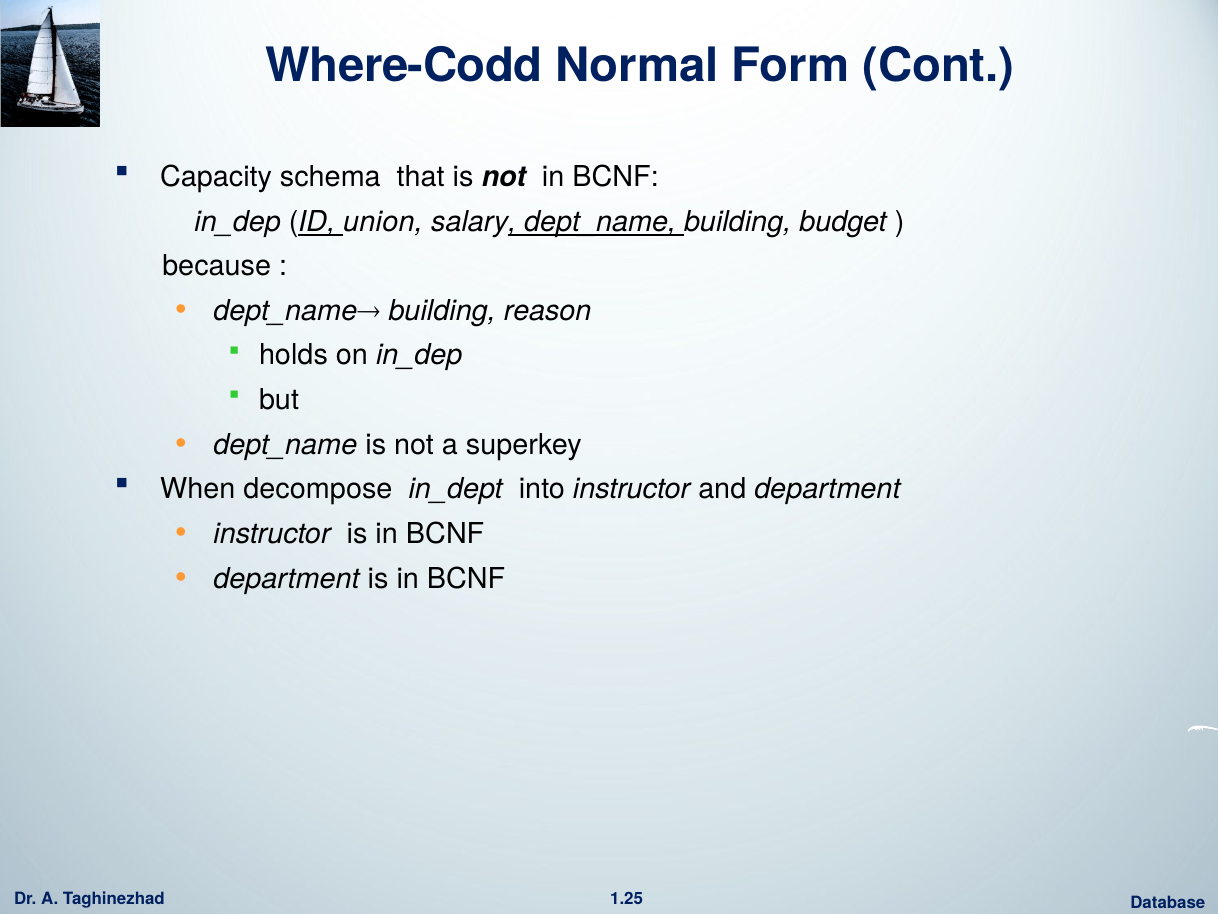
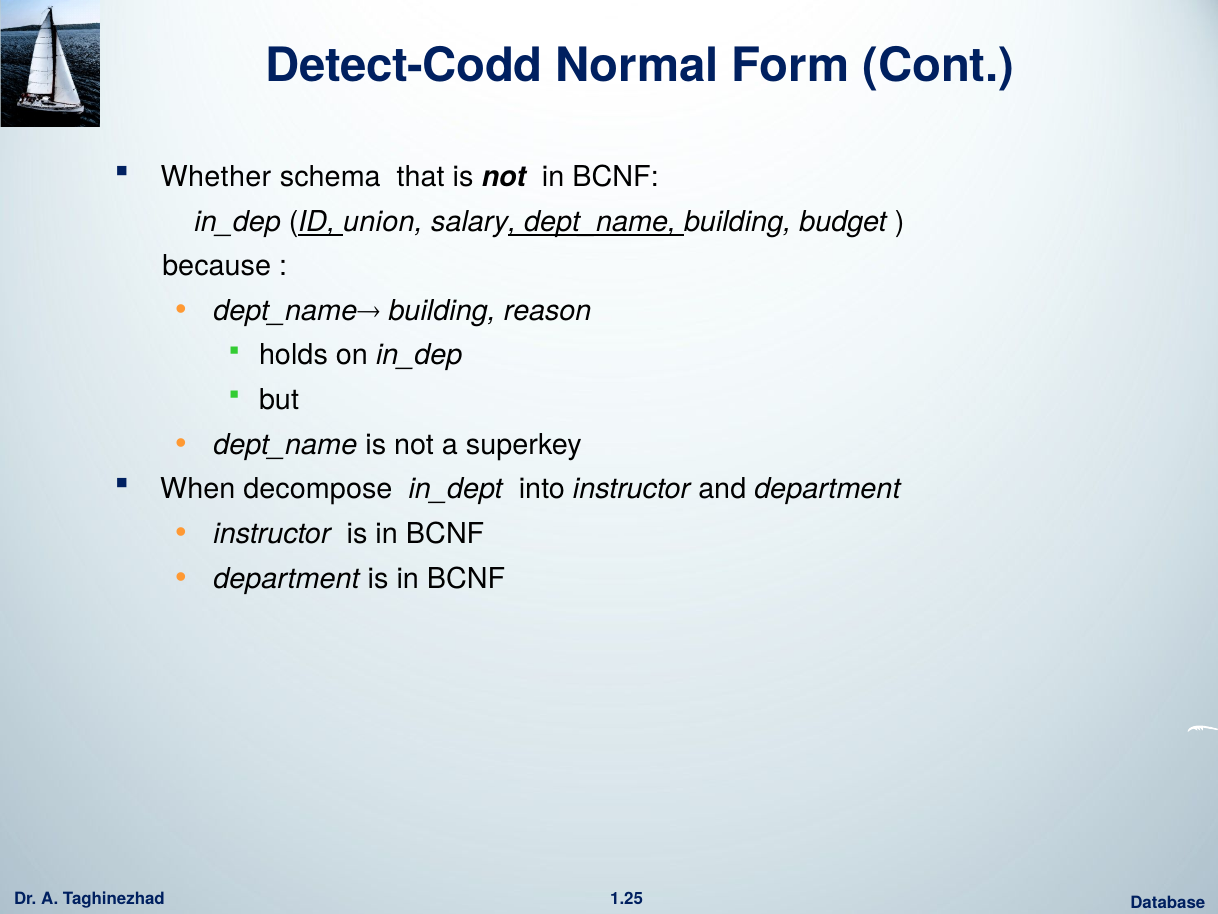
Where-Codd: Where-Codd -> Detect-Codd (404, 66)
Capacity: Capacity -> Whether (216, 176)
